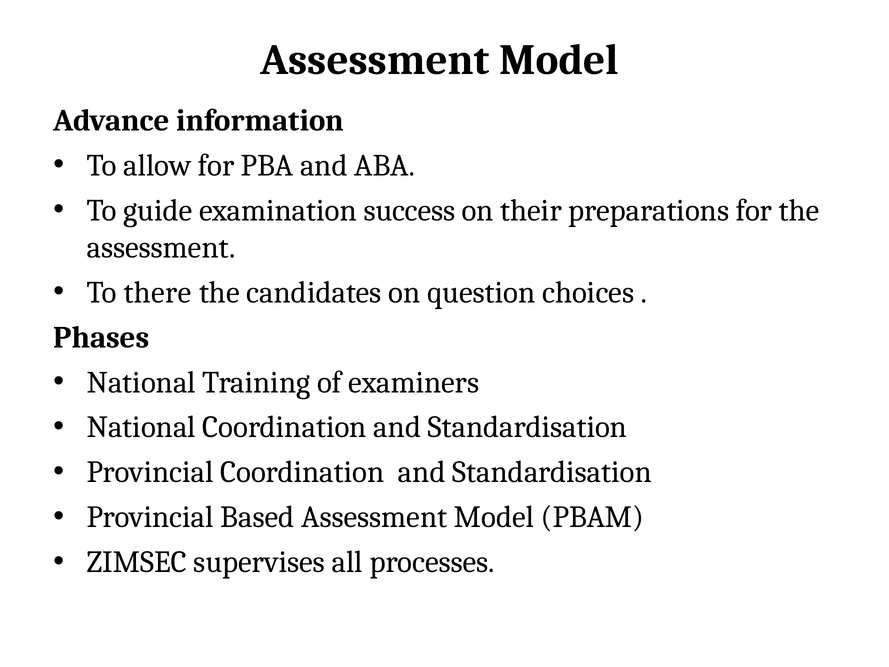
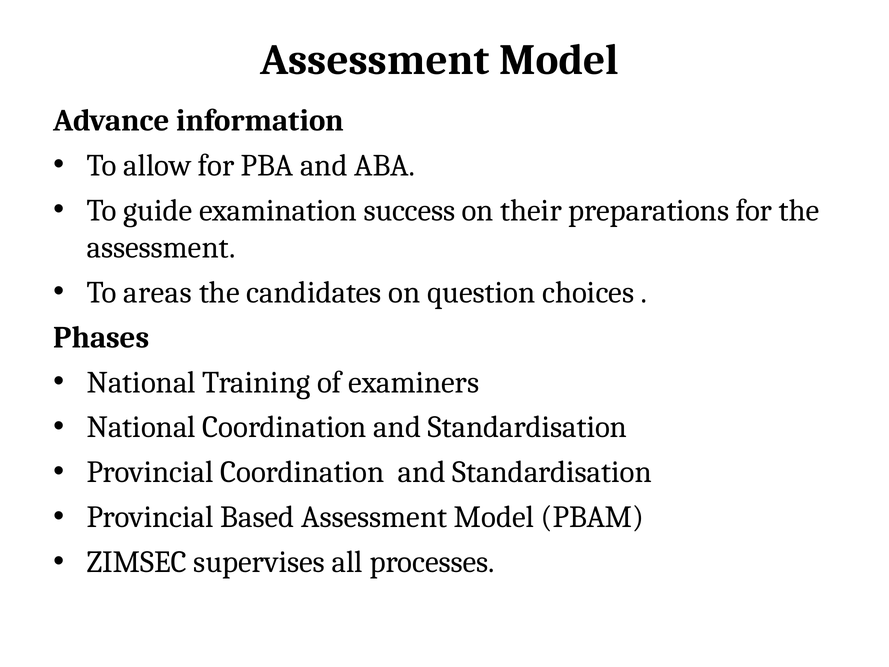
there: there -> areas (158, 292)
